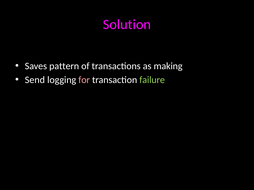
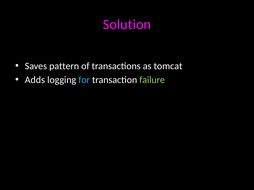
making: making -> tomcat (168, 66)
Send: Send -> Adds (35, 80)
for colour: pink -> light blue (84, 80)
